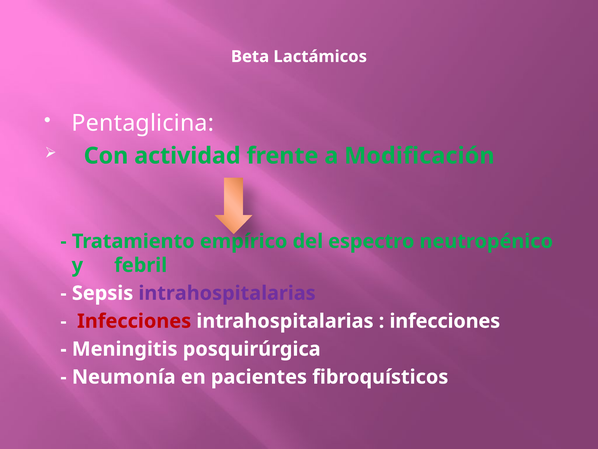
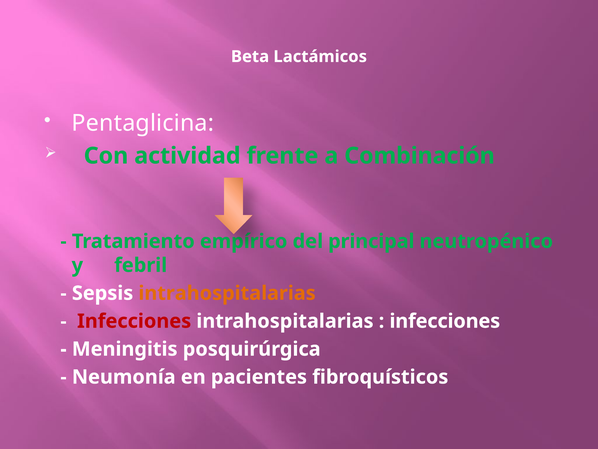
Modificación: Modificación -> Combinación (420, 156)
espectro: espectro -> principal (371, 241)
intrahospitalarias colour: purple -> orange (227, 293)
